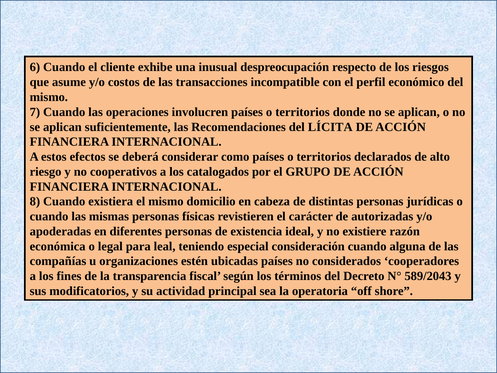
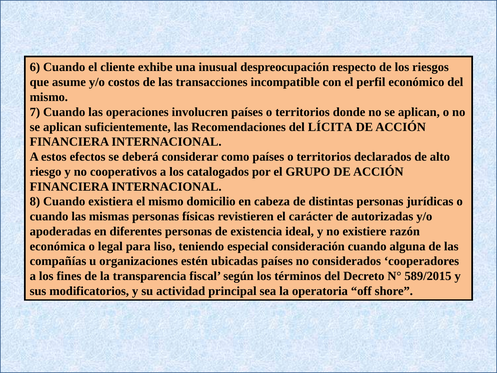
leal: leal -> liso (165, 246)
589/2043: 589/2043 -> 589/2015 (428, 276)
